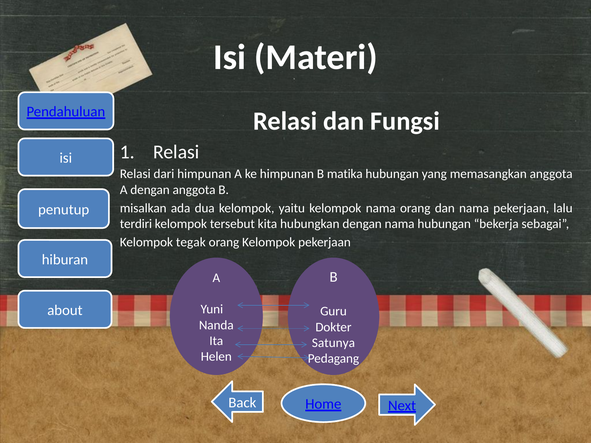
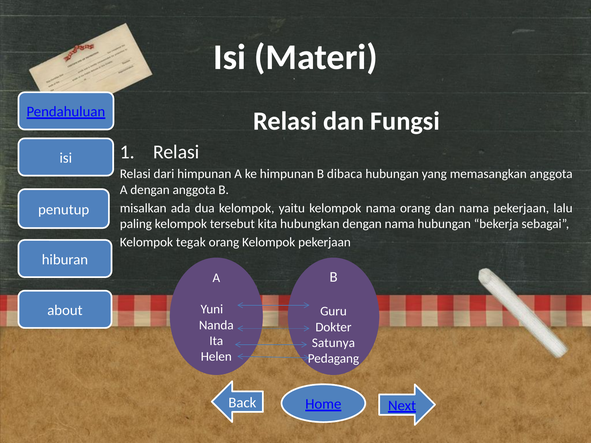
matika: matika -> dibaca (345, 174)
terdiri: terdiri -> paling (136, 224)
